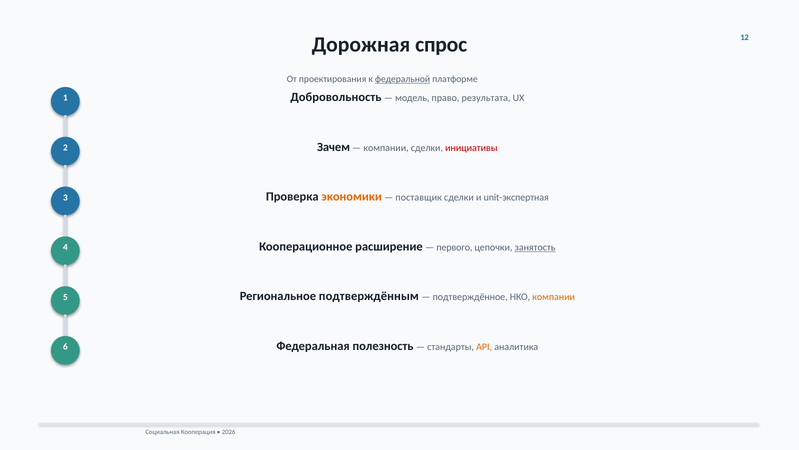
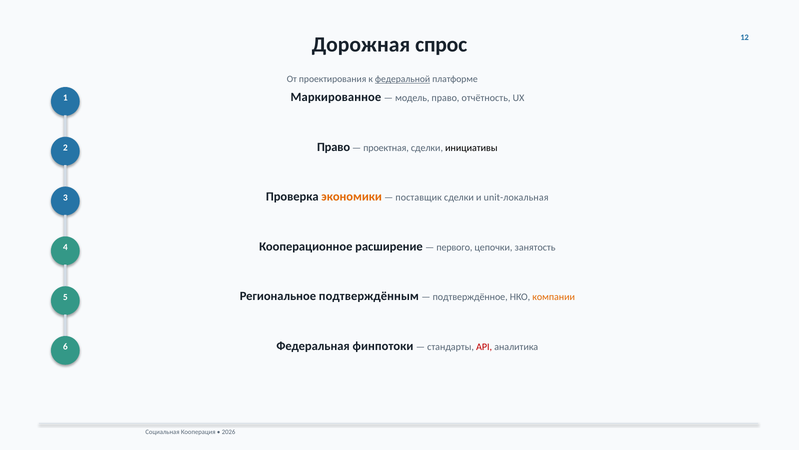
Добровольность: Добровольность -> Маркированное (336, 97)
результата: результата -> отчётность (486, 98)
2 Зачем: Зачем -> Право (334, 147)
компании: компании -> проектная (386, 148)
инициативы colour: red -> black (471, 148)
unit-экспертная: unit-экспертная -> unit-локальная (516, 197)
занятость underline: present -> none (535, 247)
полезность: полезность -> финпотоки (383, 346)
API colour: orange -> red (484, 347)
